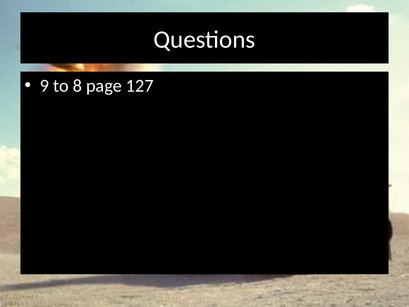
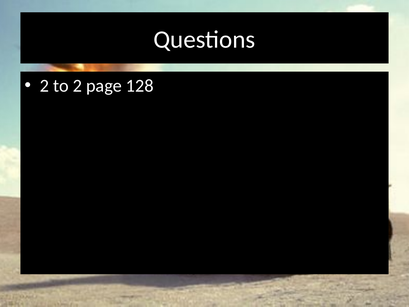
9: 9 -> 2 (44, 86)
to 8: 8 -> 2 (77, 86)
127: 127 -> 128 (140, 86)
